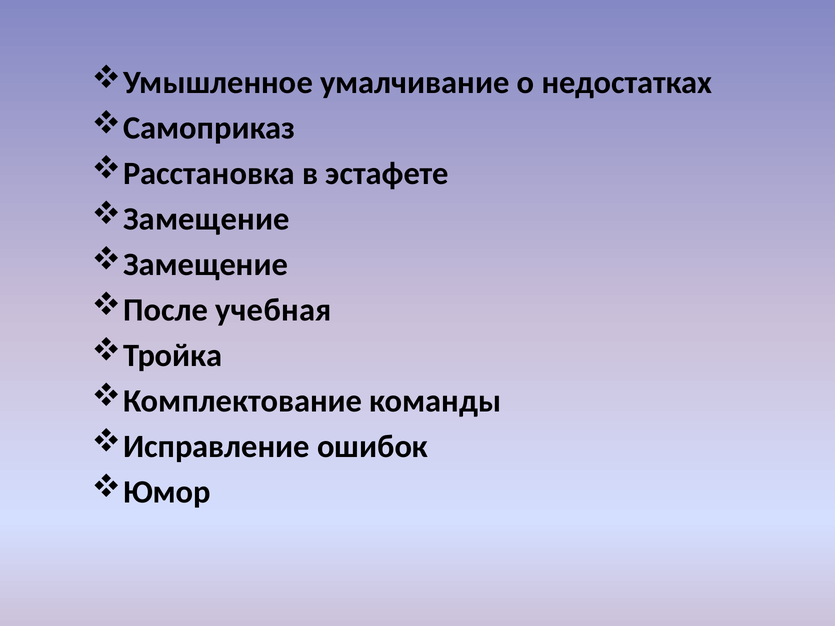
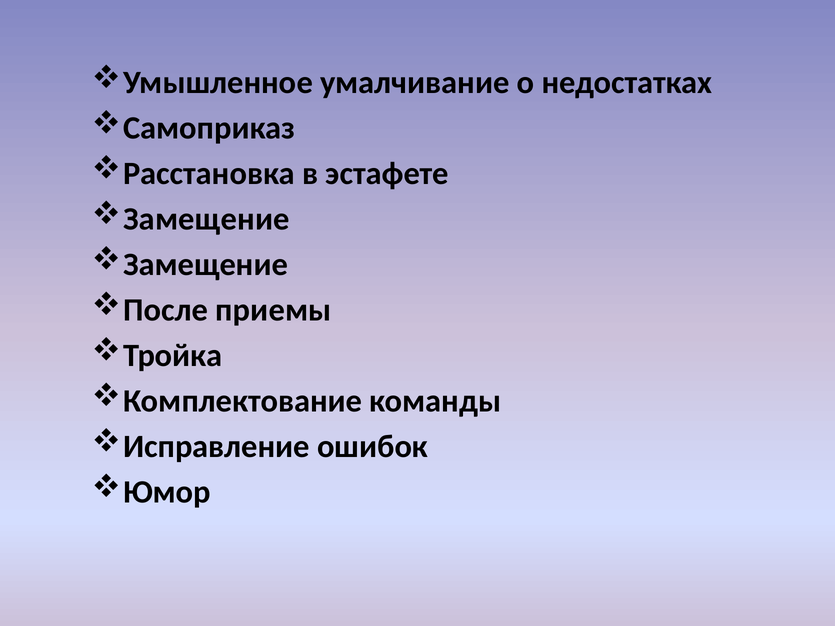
учебная: учебная -> приемы (273, 310)
